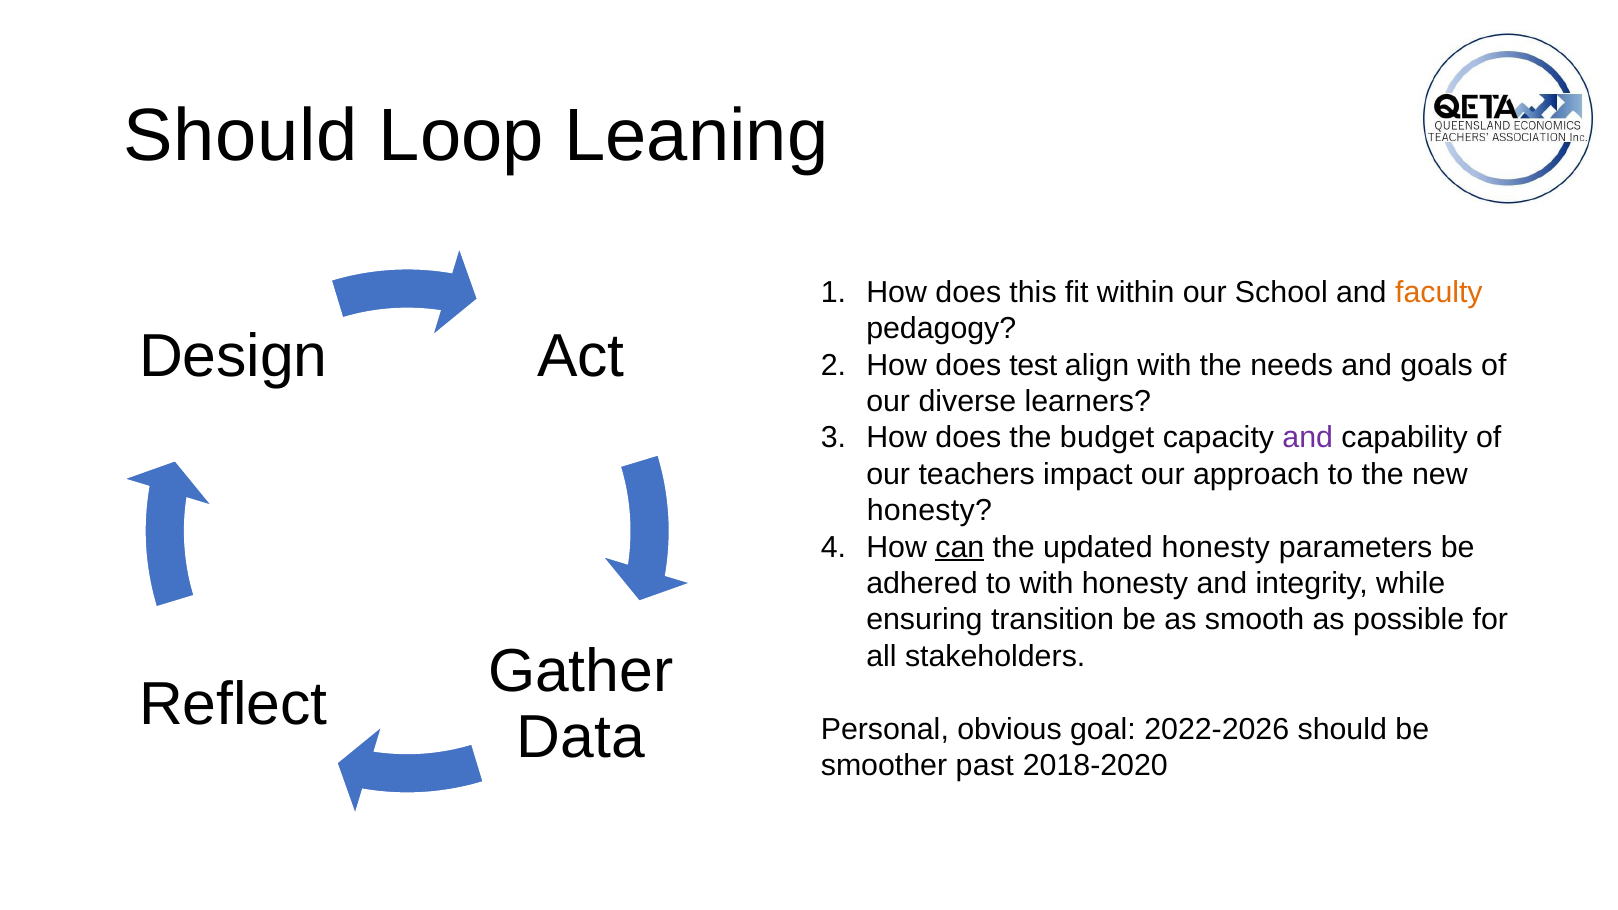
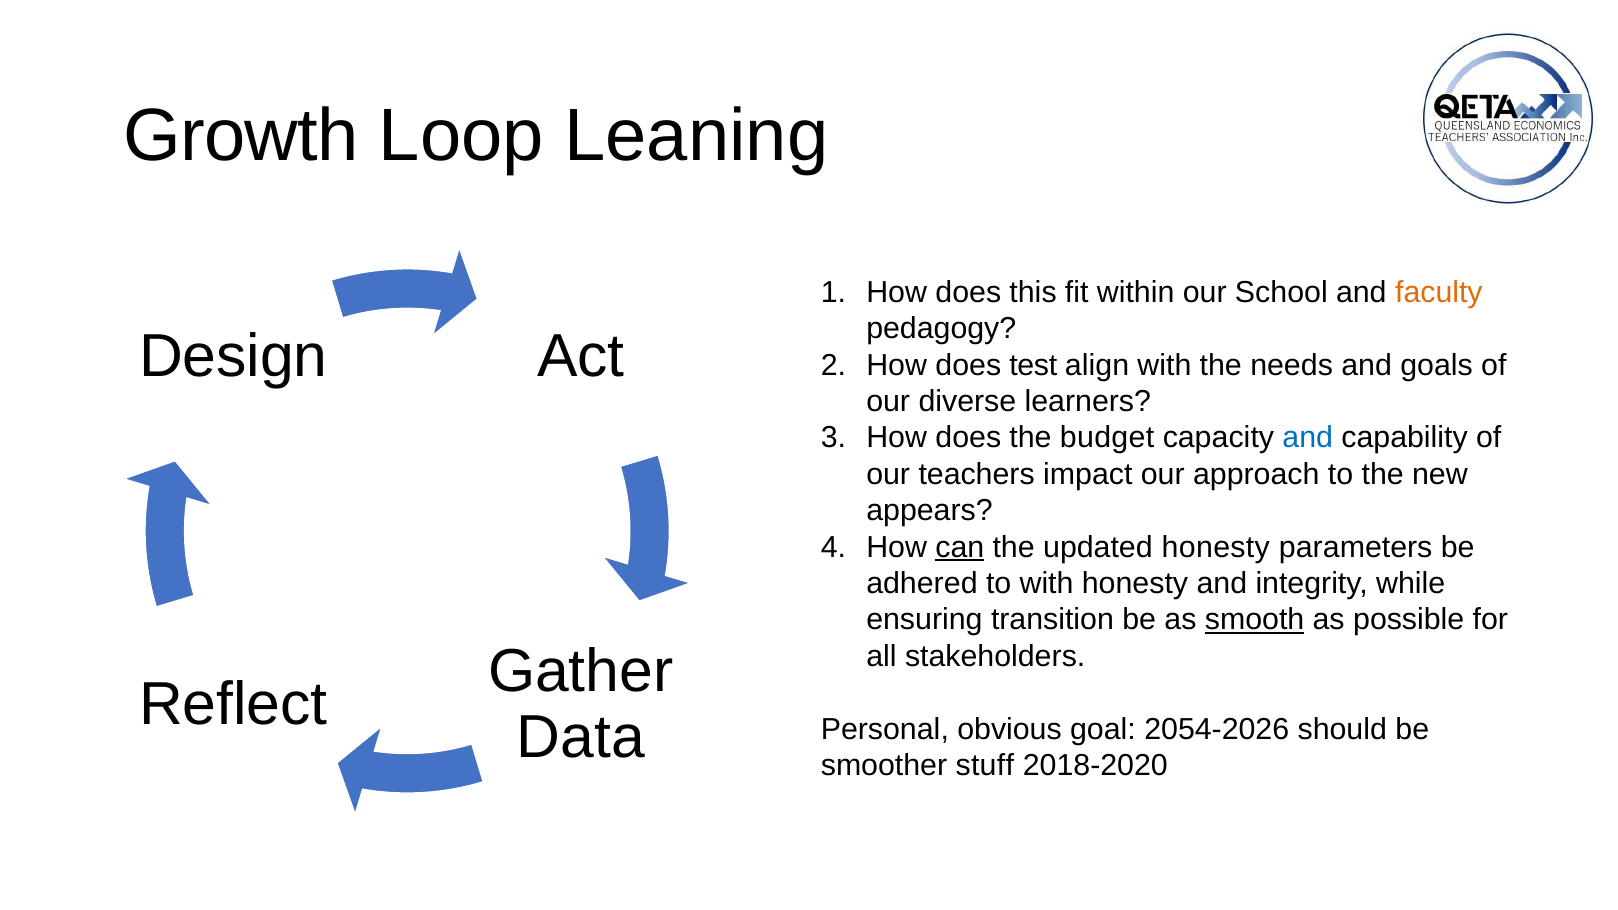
Should: Should -> Growth (241, 136)
and colour: purple -> blue (1308, 438)
honesty: honesty -> appears (930, 511)
smooth underline: none -> present (1255, 620)
2022-2026: 2022-2026 -> 2054-2026 (1217, 729)
past: past -> stuff (985, 766)
